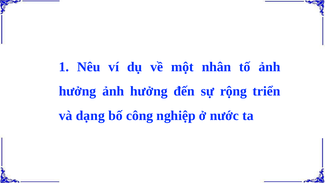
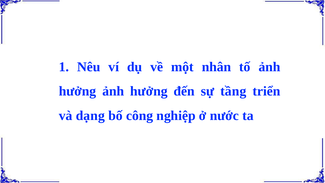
rộng: rộng -> tầng (233, 91)
